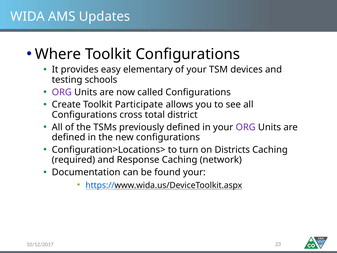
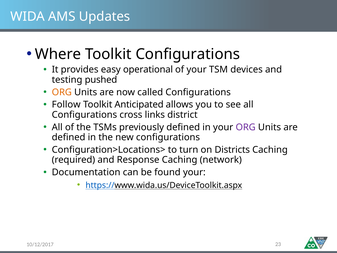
elementary: elementary -> operational (148, 70)
schools: schools -> pushed (101, 80)
ORG colour: purple -> orange (62, 92)
Create: Create -> Follow (66, 105)
Participate: Participate -> Anticipated (139, 105)
total: total -> links (155, 115)
